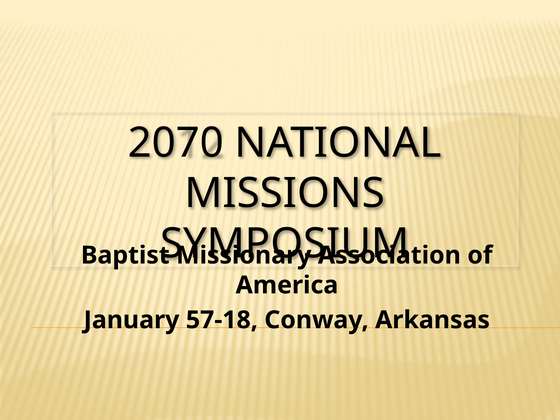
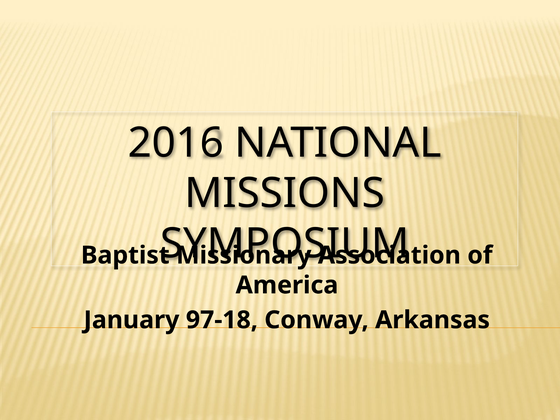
2070: 2070 -> 2016 (176, 143)
57-18: 57-18 -> 97-18 (222, 320)
